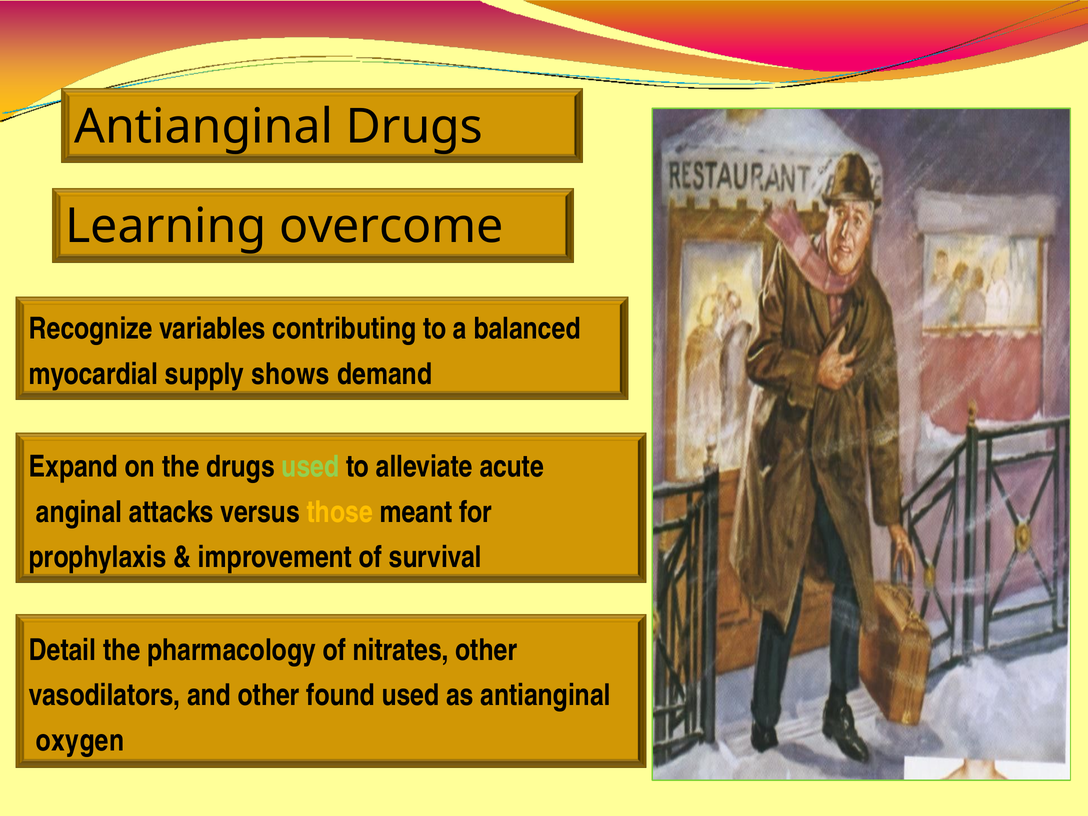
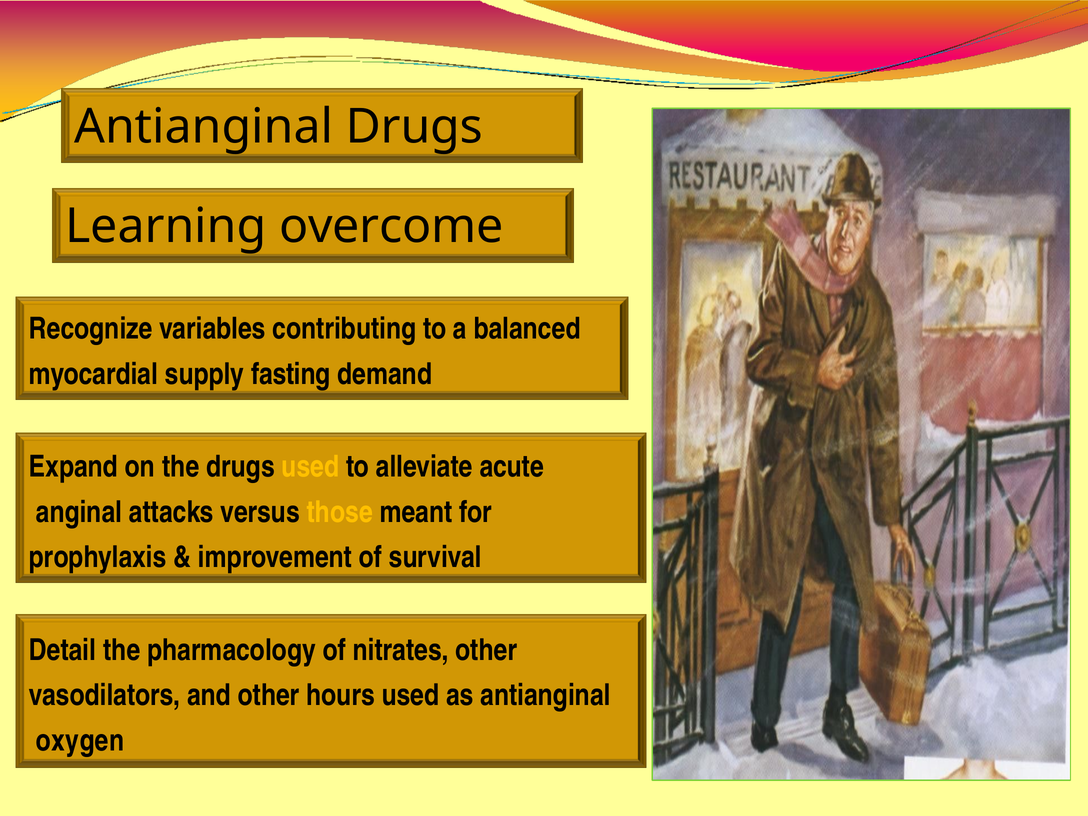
shows: shows -> fasting (291, 374)
used colour: light green -> yellow (310, 467)
found: found -> hours (341, 695)
